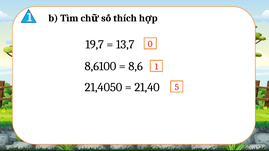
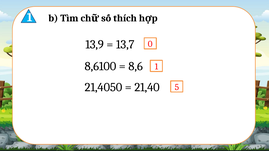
19,7: 19,7 -> 13,9 (95, 45)
